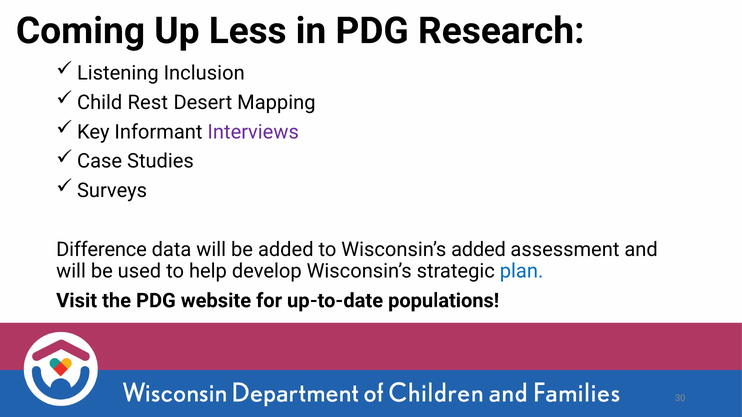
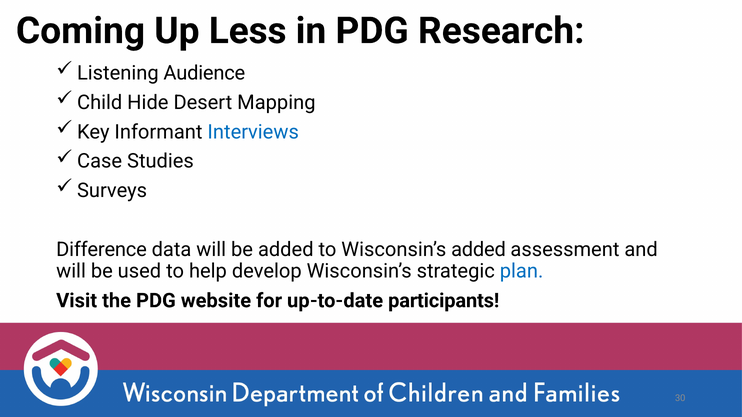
Inclusion: Inclusion -> Audience (204, 73)
Rest: Rest -> Hide (148, 103)
Interviews colour: purple -> blue (253, 132)
populations: populations -> participants (444, 301)
